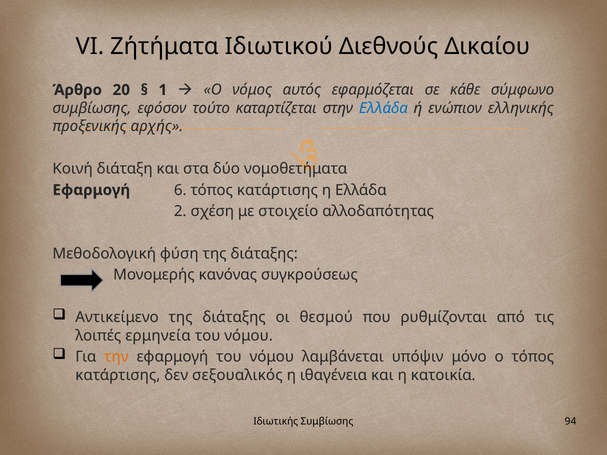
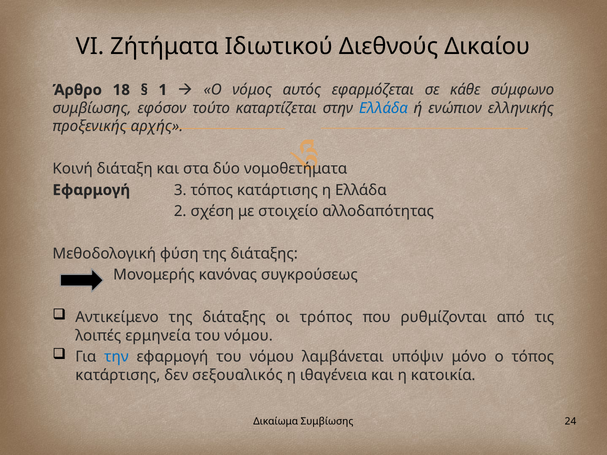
20: 20 -> 18 (121, 90)
6: 6 -> 3 (180, 190)
θεσμού: θεσμού -> τρόπος (326, 318)
την colour: orange -> blue (116, 357)
Ιδιωτικής: Ιδιωτικής -> Δικαίωμα (276, 422)
94: 94 -> 24 (571, 422)
